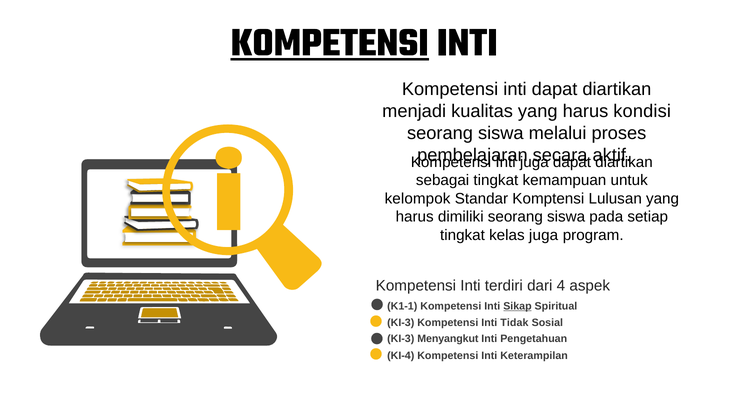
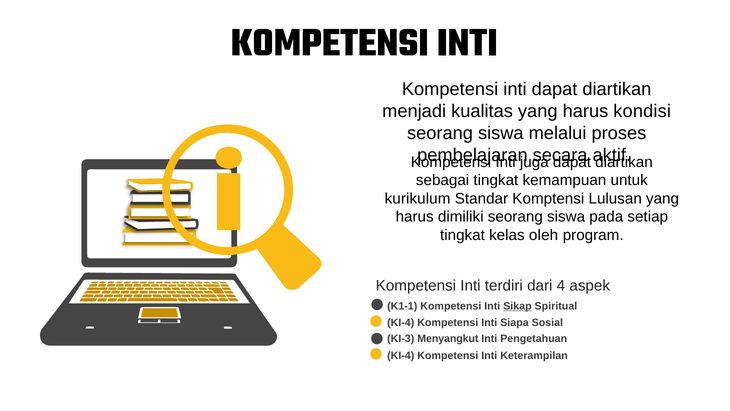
KOMPETENSI underline: present -> none (330, 42)
kelompok: kelompok -> kurikulum (418, 198)
kelas juga: juga -> oleh (544, 235)
KI-3: KI-3 -> KI-4 (401, 322)
Tidak: Tidak -> Siapa (514, 322)
